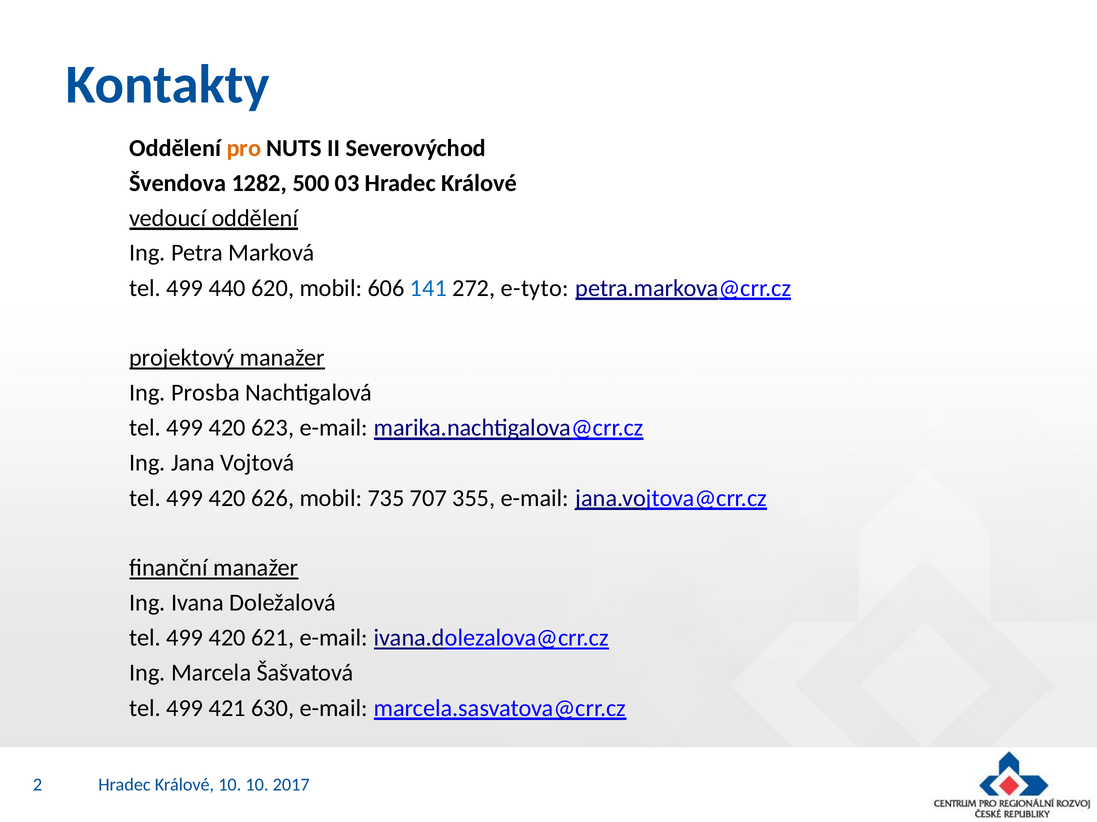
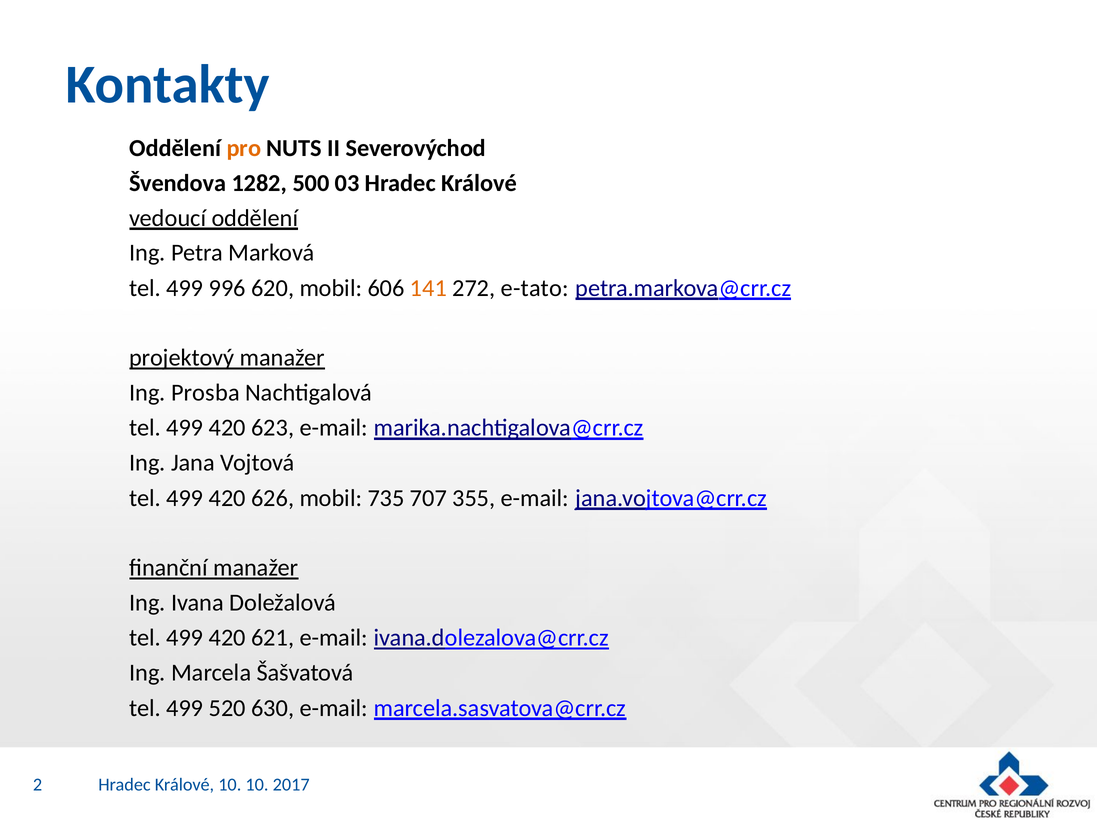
440: 440 -> 996 (227, 288)
141 colour: blue -> orange (428, 288)
e-tyto: e-tyto -> e-tato (535, 288)
421: 421 -> 520 (227, 709)
